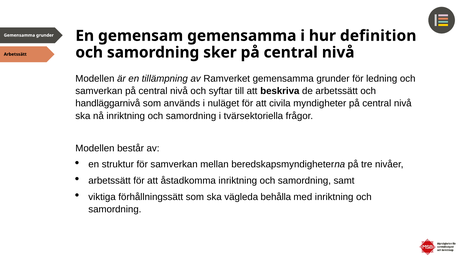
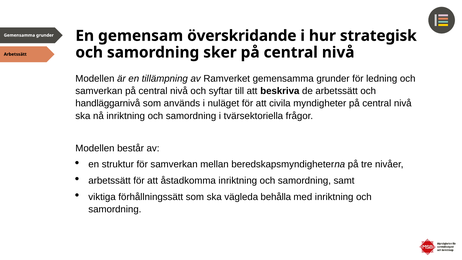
gemensam gemensamma: gemensamma -> överskridande (242, 36)
definition: definition -> strategisk (378, 36)
